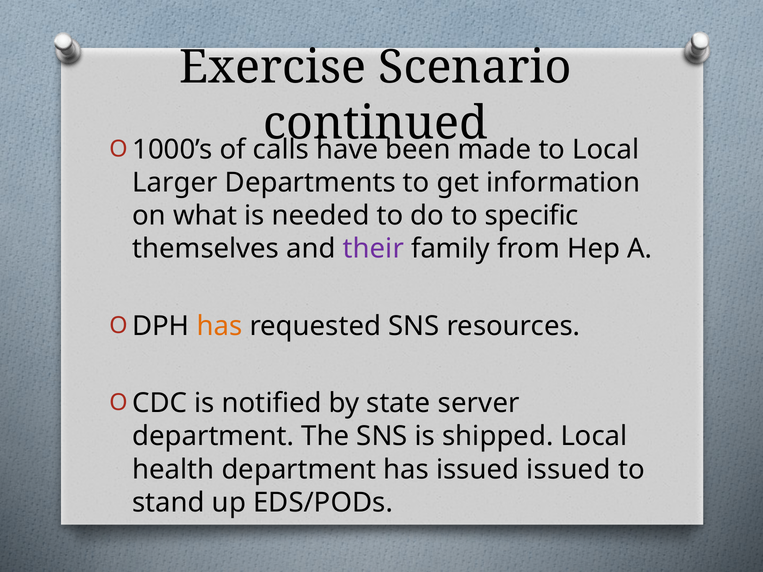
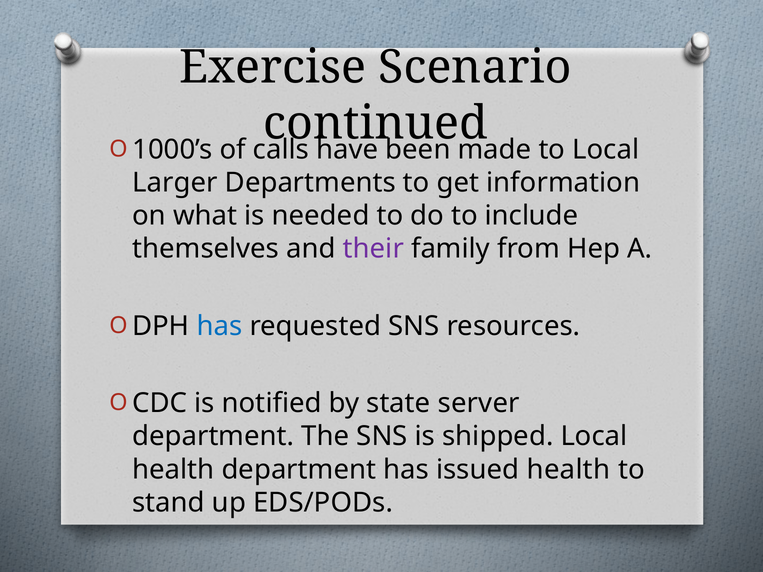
specific: specific -> include (532, 216)
has colour: orange -> blue (219, 326)
issued issued: issued -> health (568, 470)
